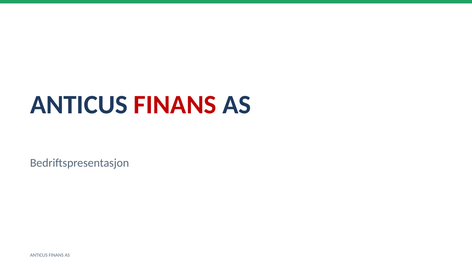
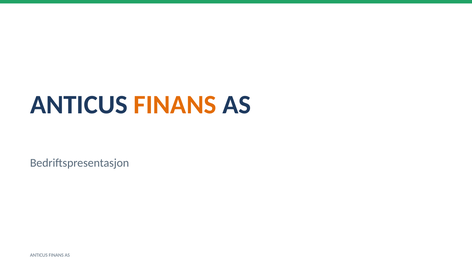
FINANS colour: red -> orange (175, 105)
